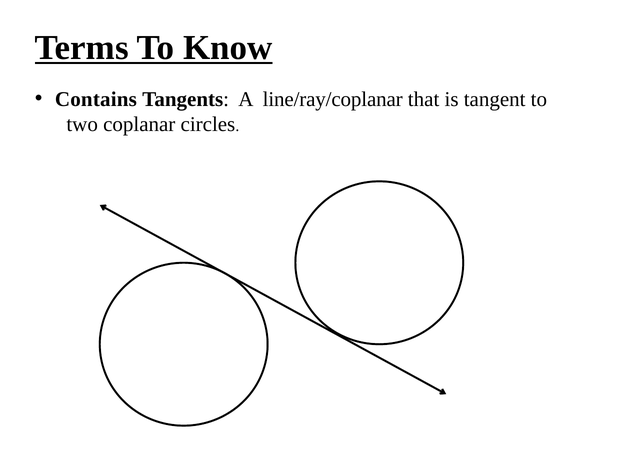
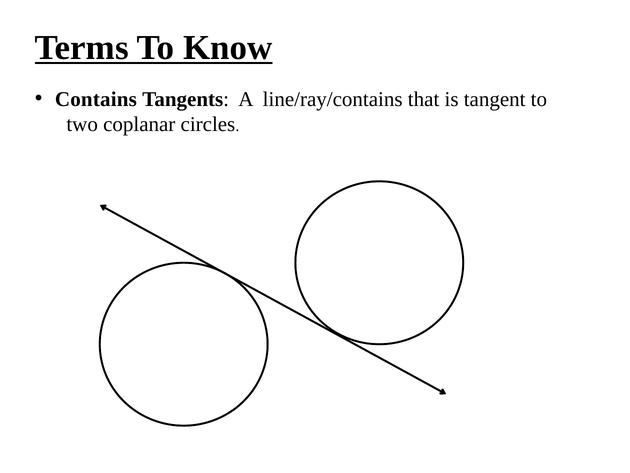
line/ray/coplanar: line/ray/coplanar -> line/ray/contains (333, 99)
